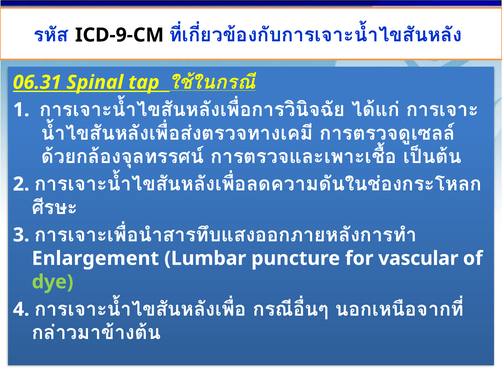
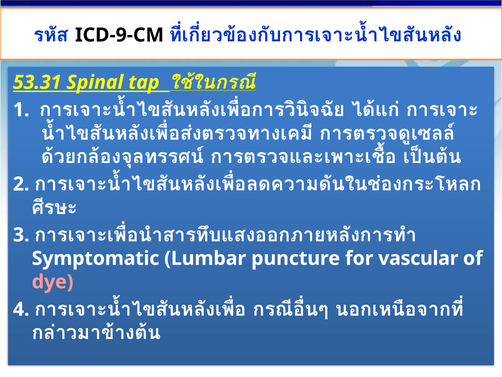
06.31: 06.31 -> 53.31 (37, 82)
Enlargement: Enlargement -> Symptomatic (96, 258)
dye colour: light green -> pink (53, 282)
